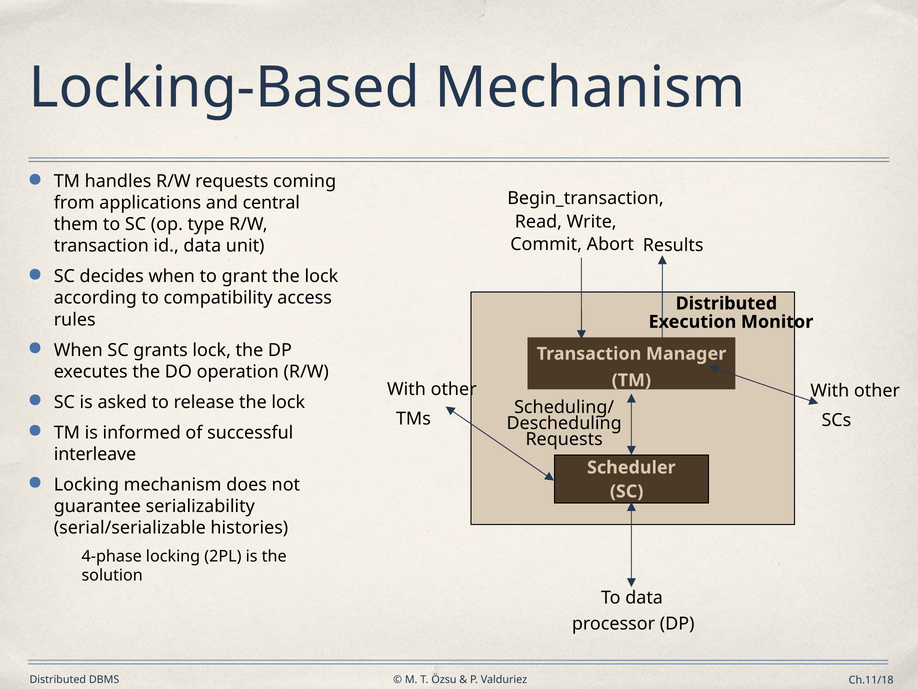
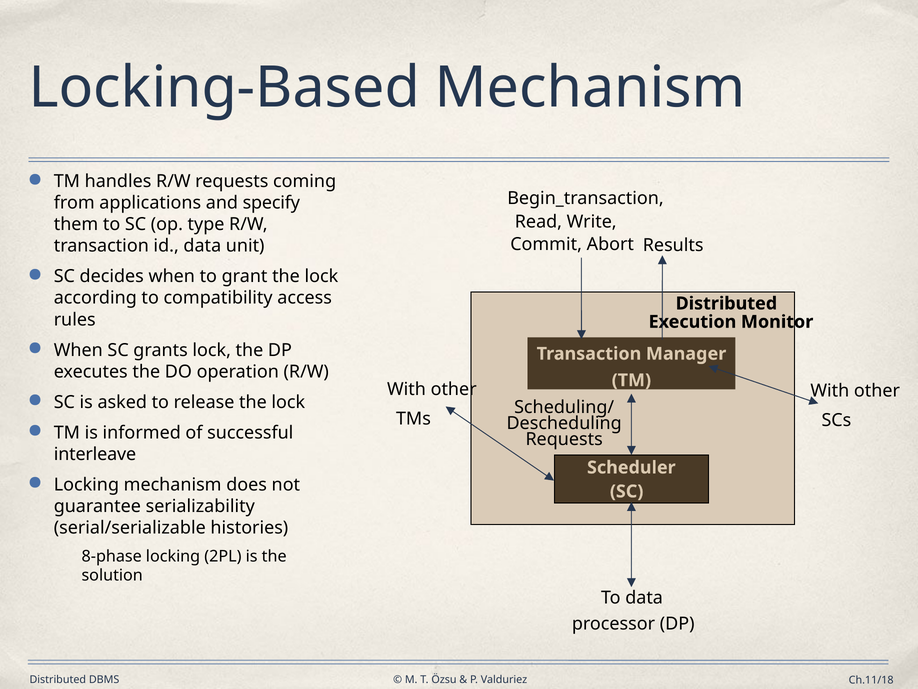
central: central -> specify (271, 203)
4-phase: 4-phase -> 8-phase (112, 556)
